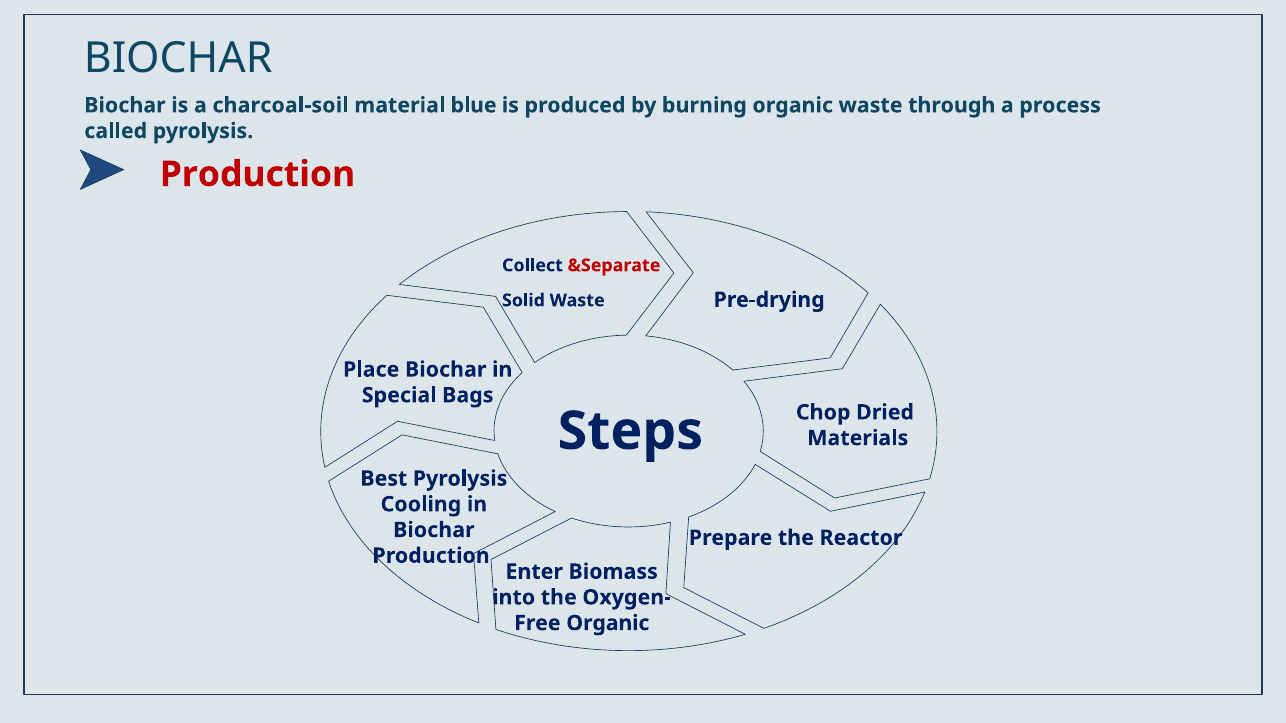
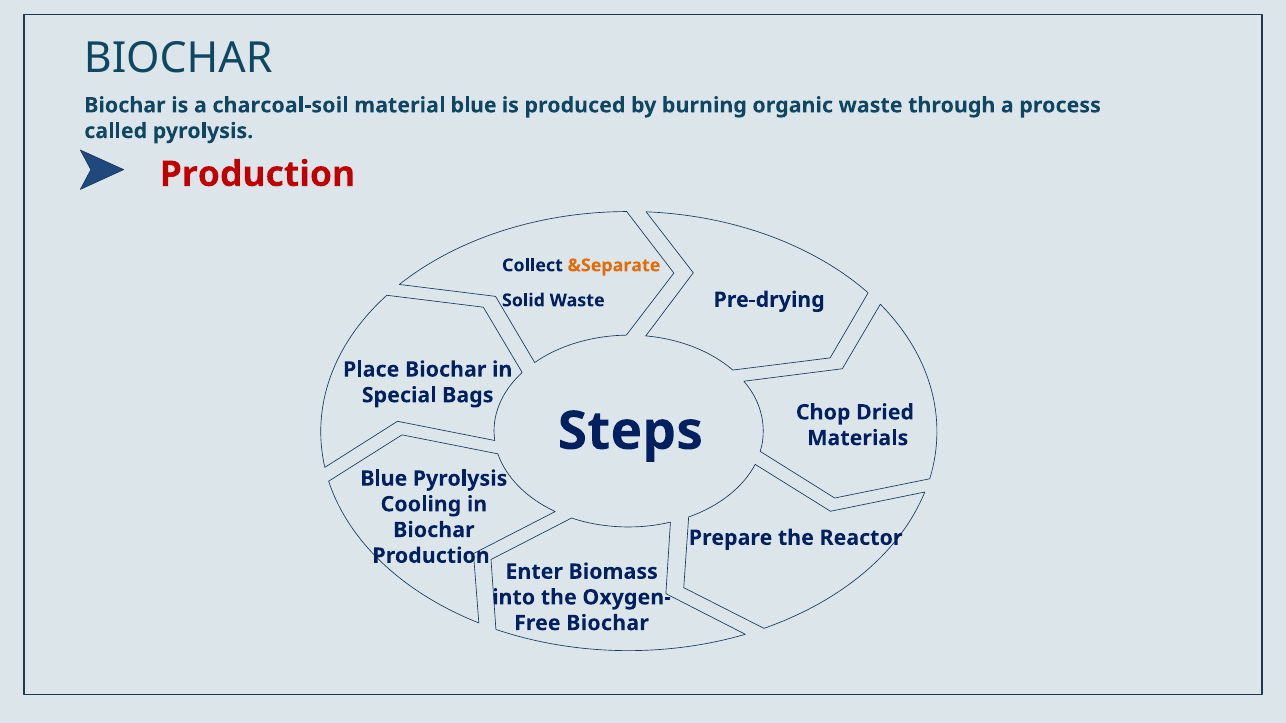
&Separate colour: red -> orange (614, 266)
Best: Best -> Blue (384, 479)
Organic: Organic -> Biochar (608, 623)
